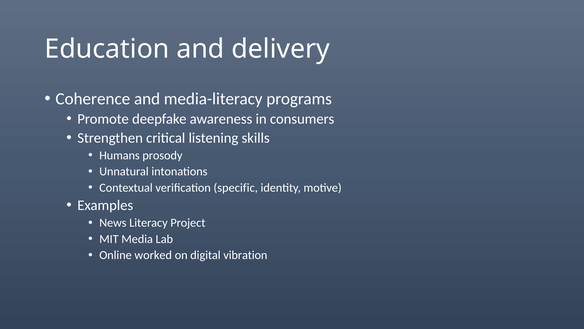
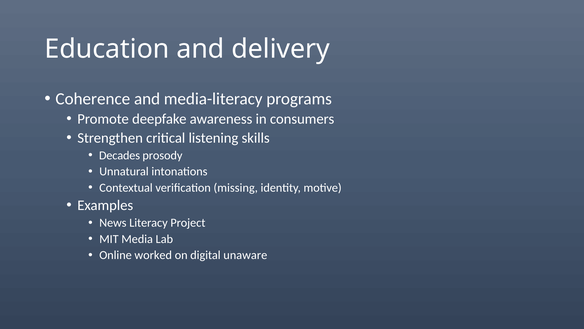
Humans: Humans -> Decades (120, 155)
specific: specific -> missing (236, 188)
vibration: vibration -> unaware (245, 255)
